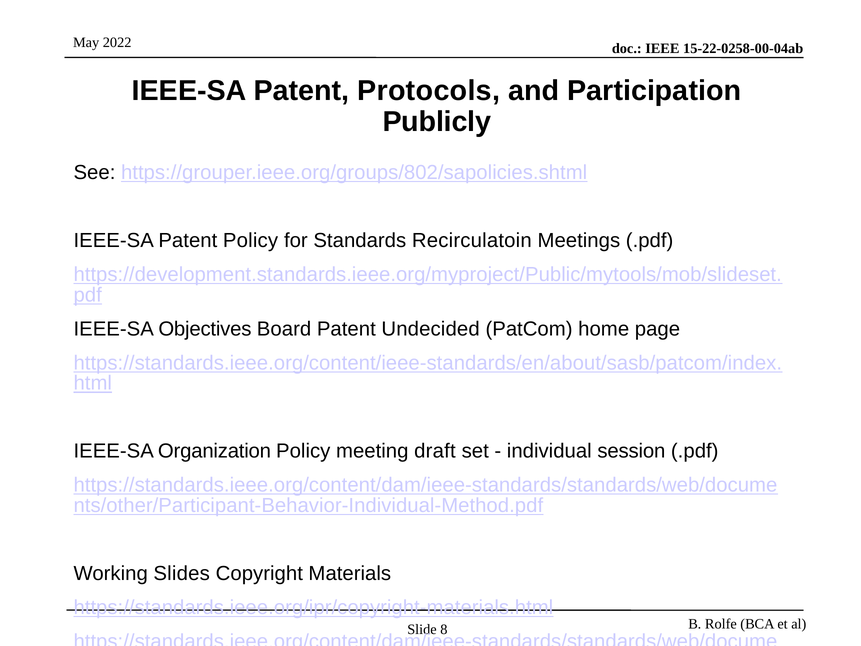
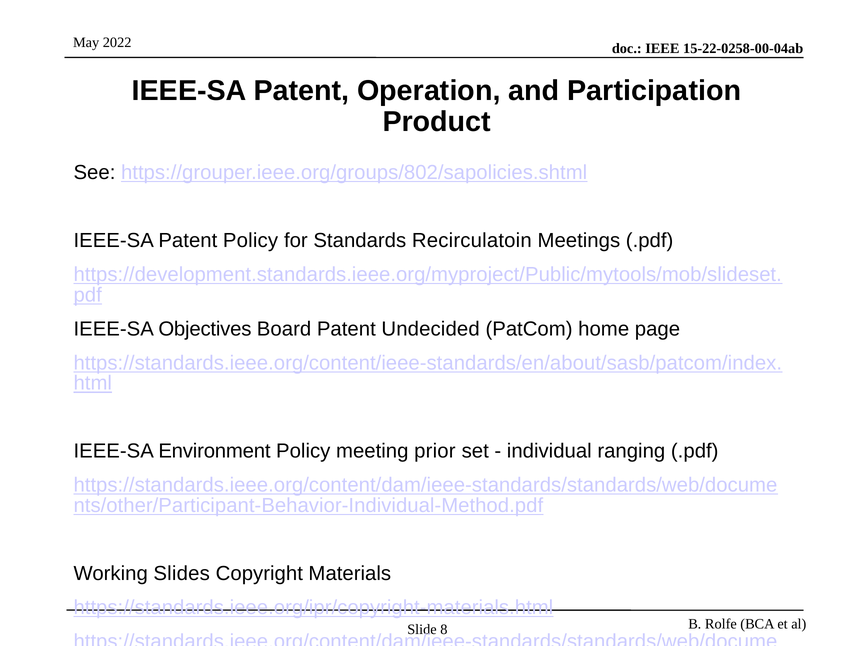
Protocols: Protocols -> Operation (429, 91)
Publicly: Publicly -> Product (437, 122)
Organization: Organization -> Environment (215, 451)
draft: draft -> prior (435, 451)
session: session -> ranging (631, 451)
